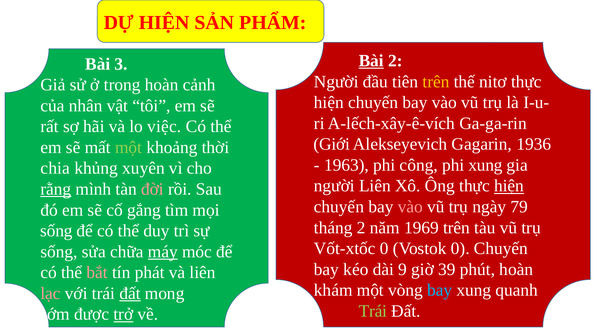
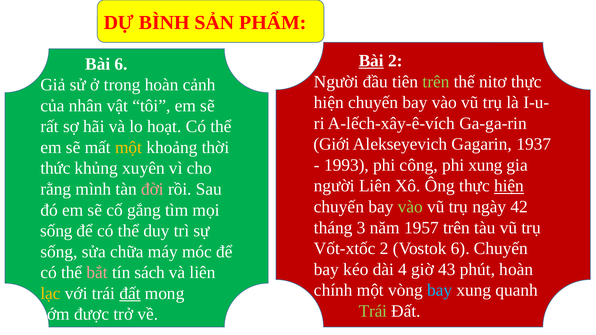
DỰ HIỆN: HIỆN -> BÌNH (164, 23)
Bài 3: 3 -> 6 (121, 64)
trên colour: yellow -> light green (436, 82)
việc: việc -> hoạt (164, 127)
1936: 1936 -> 1937 (534, 144)
một colour: light green -> yellow (129, 147)
1963: 1963 -> 1993 (346, 165)
chia: chia -> thức (55, 168)
rằng underline: present -> none (56, 189)
vào colour: pink -> light green (410, 207)
79: 79 -> 42 (519, 207)
tháng 2: 2 -> 3 (361, 228)
1969: 1969 -> 1957 (421, 228)
Vốt-xtốc 0: 0 -> 2 (384, 249)
Vostok 0: 0 -> 6 (460, 249)
máy underline: present -> none (163, 252)
9: 9 -> 4 (403, 270)
39: 39 -> 43 (447, 270)
phát: phát -> sách (150, 273)
khám: khám -> chính (333, 290)
lạc colour: pink -> yellow (51, 294)
trở underline: present -> none (123, 314)
